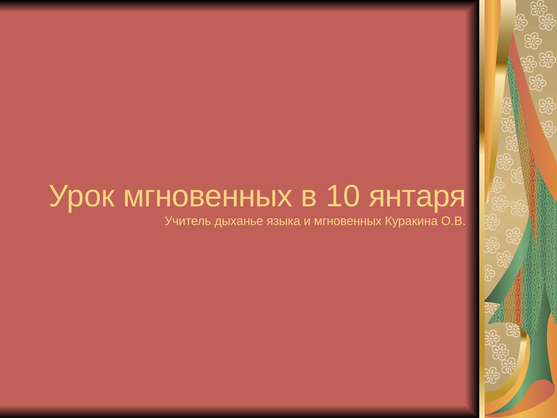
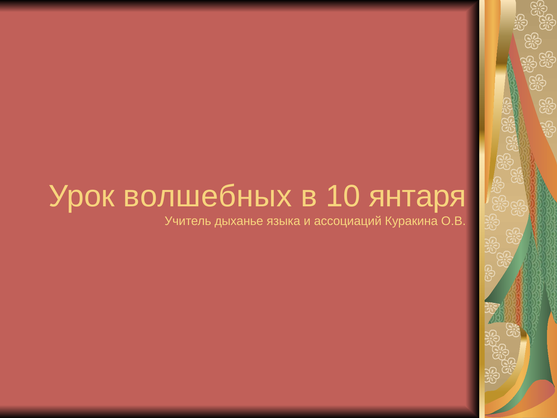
Урок мгновенных: мгновенных -> волшебных (208, 196)
и мгновенных: мгновенных -> ассоциаций (348, 221)
